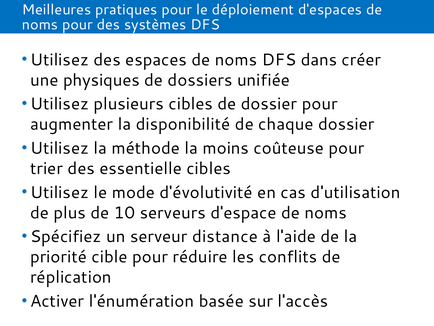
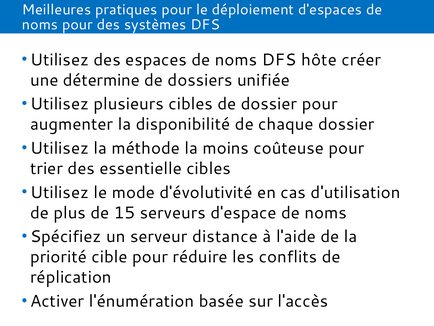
dans: dans -> hôte (319, 60)
physiques: physiques -> détermine (101, 80)
10: 10 -> 15 (125, 212)
